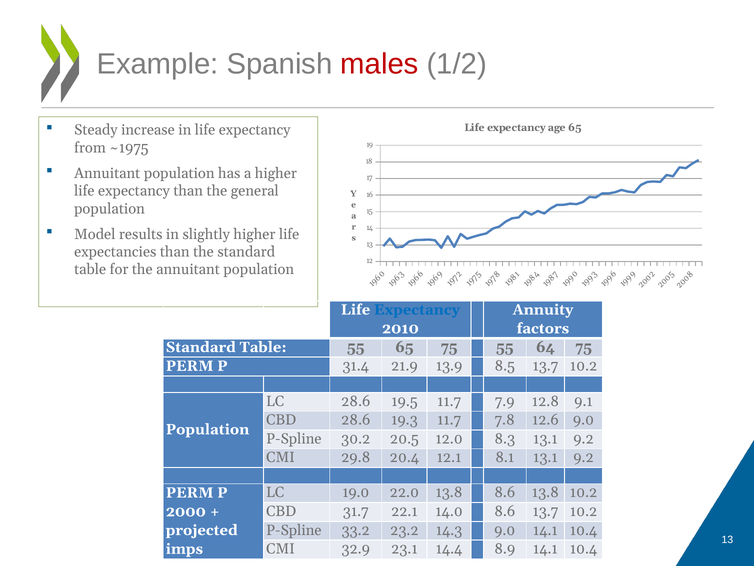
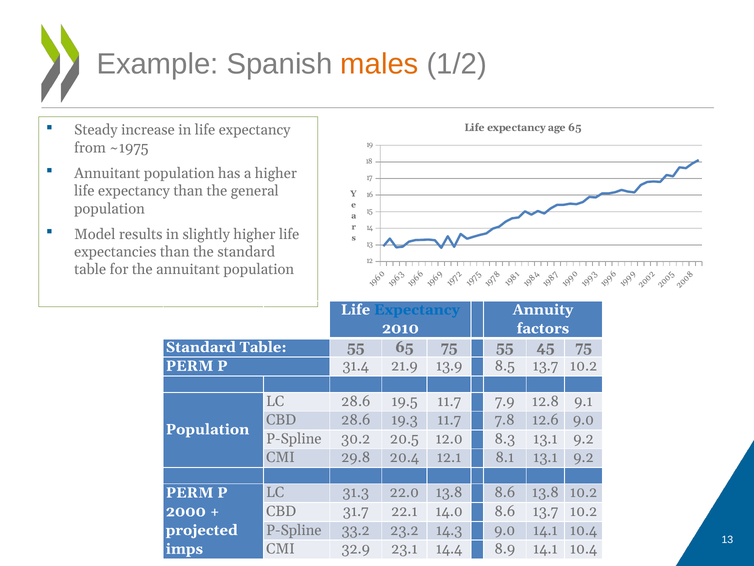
males colour: red -> orange (379, 64)
64: 64 -> 45 (545, 347)
19.0: 19.0 -> 31.3 (356, 492)
